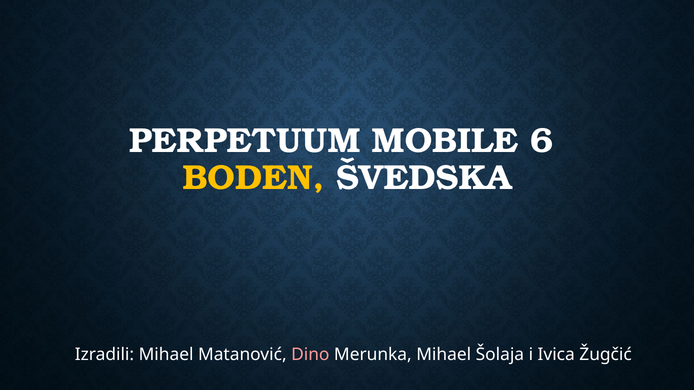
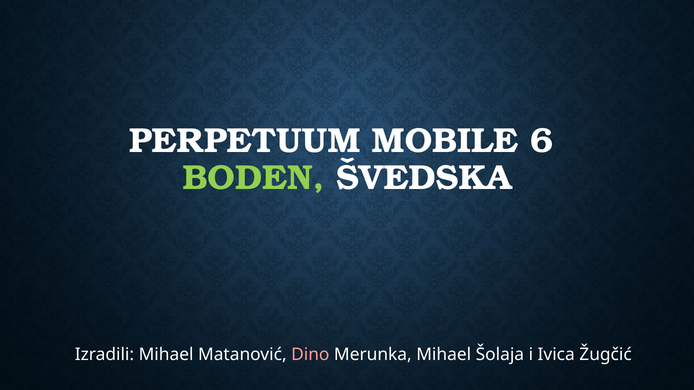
BODEN colour: yellow -> light green (254, 178)
